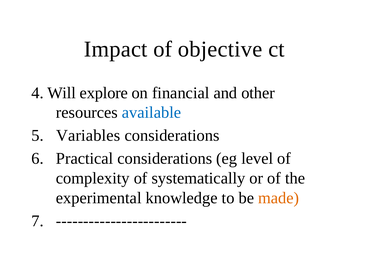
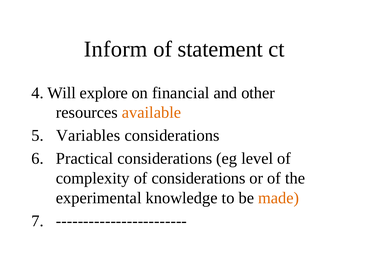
Impact: Impact -> Inform (116, 49)
objective: objective -> statement (220, 49)
available colour: blue -> orange (152, 112)
of systematically: systematically -> considerations (198, 178)
